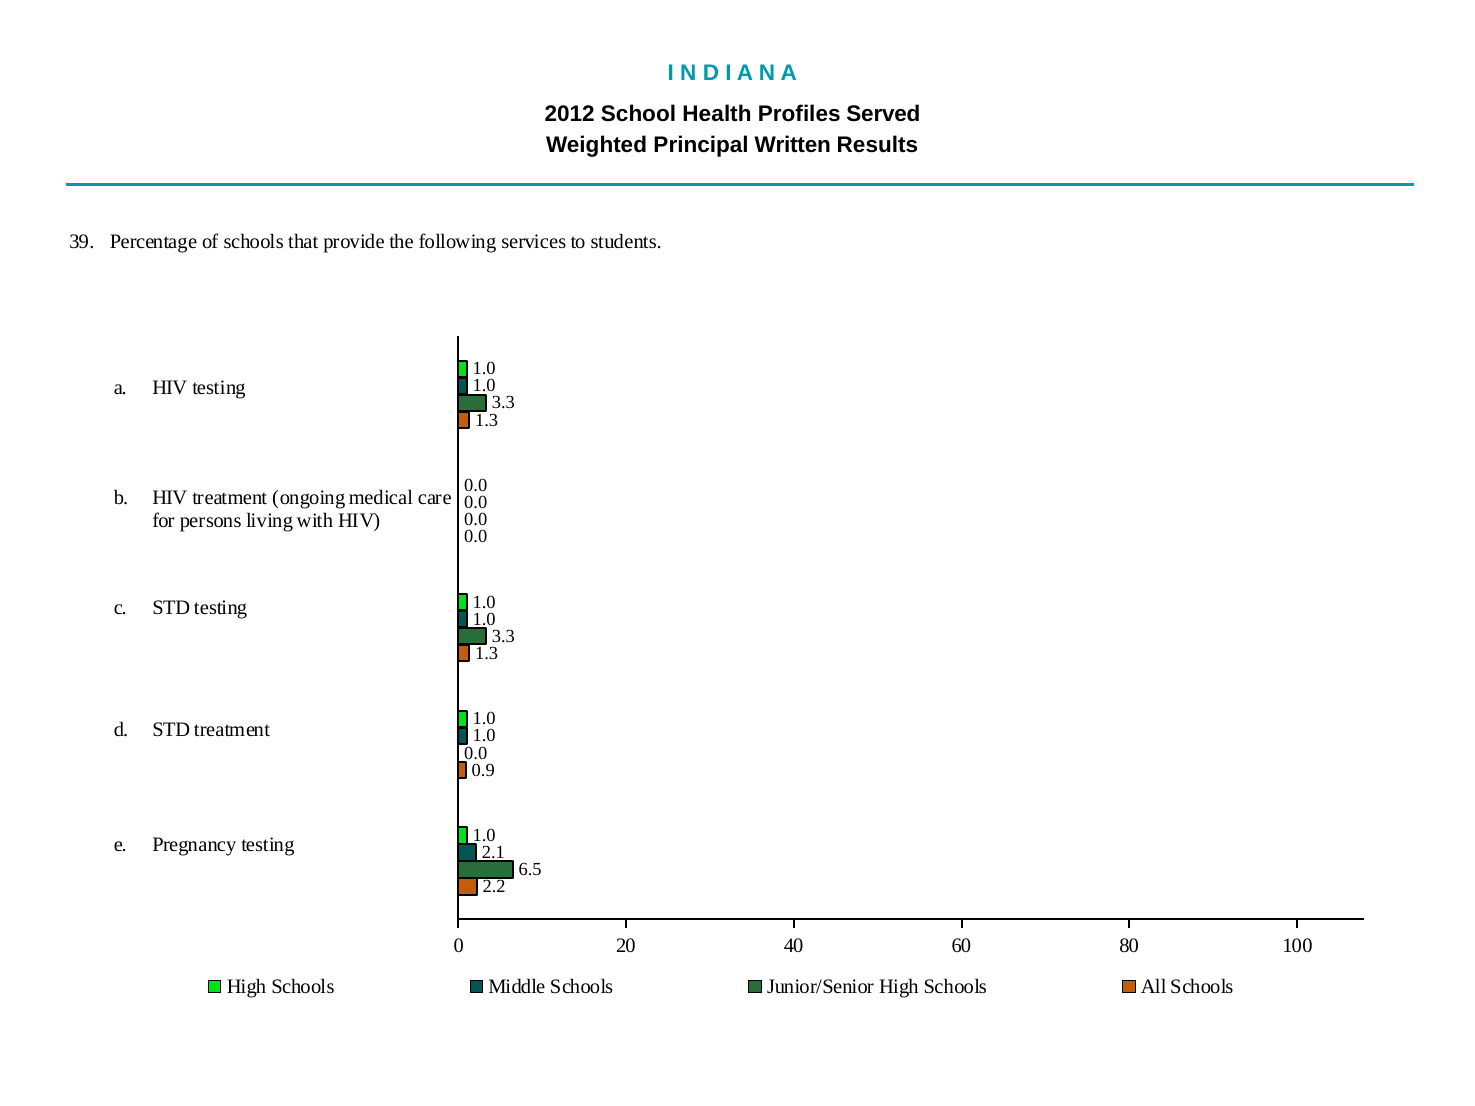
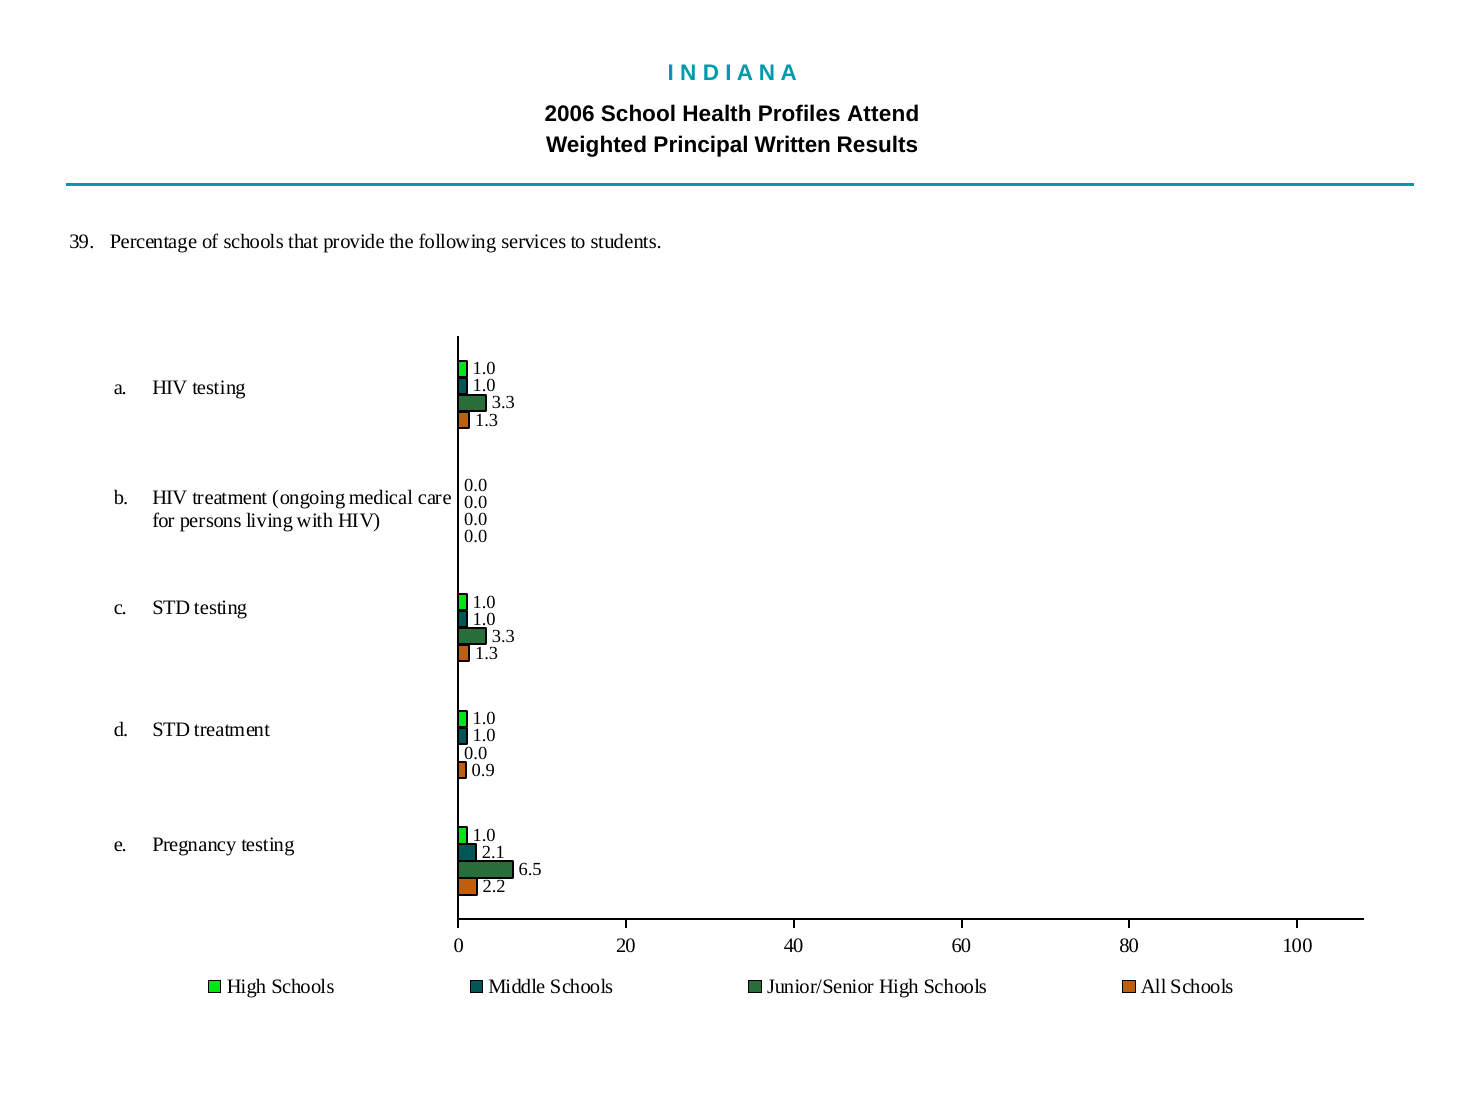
2012: 2012 -> 2006 (570, 115)
Served: Served -> Attend (883, 115)
